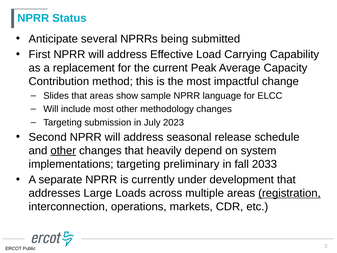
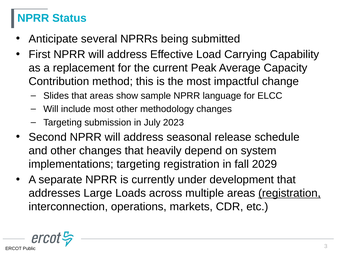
other underline: present -> none (63, 150)
targeting preliminary: preliminary -> registration (191, 164)
2033: 2033 -> 2029 (264, 164)
